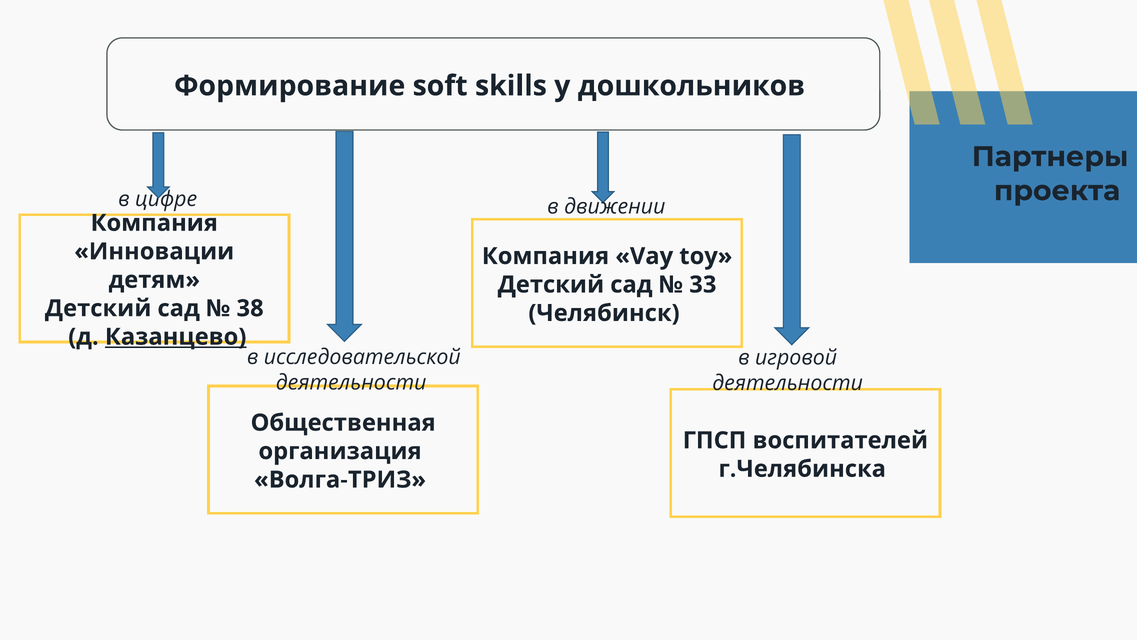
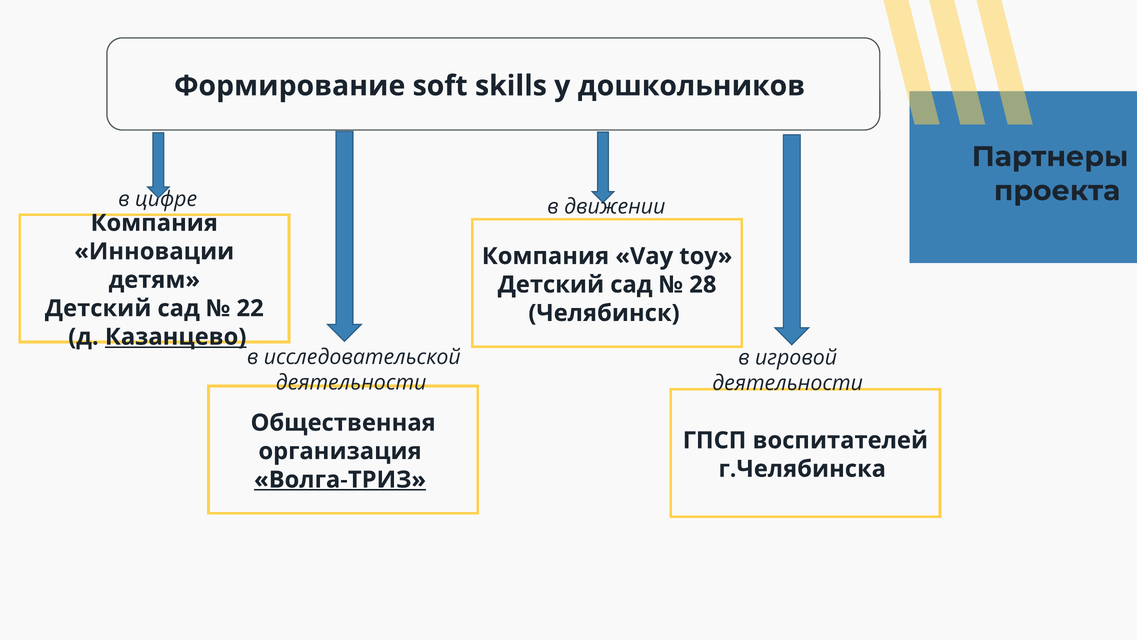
33: 33 -> 28 (703, 284)
38: 38 -> 22 (250, 308)
Волга-ТРИЗ underline: none -> present (340, 479)
